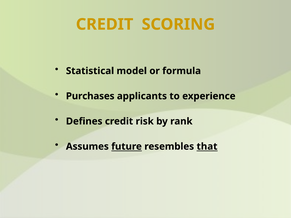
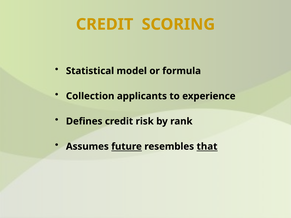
Purchases: Purchases -> Collection (90, 96)
